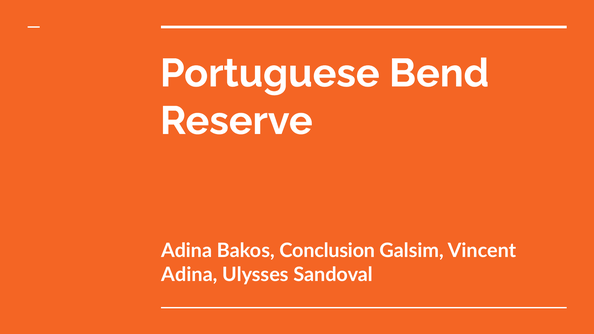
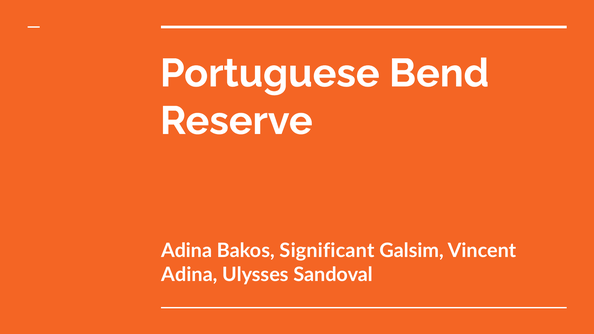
Conclusion: Conclusion -> Significant (327, 251)
